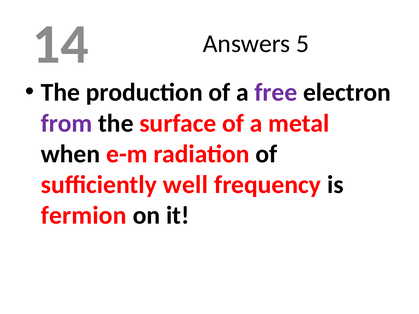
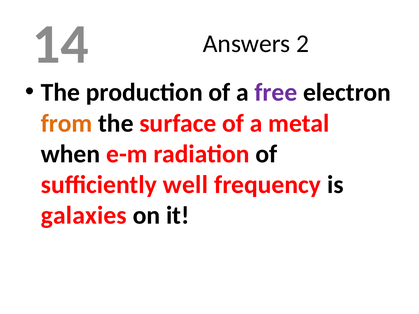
5: 5 -> 2 (303, 44)
from colour: purple -> orange (67, 123)
fermion: fermion -> galaxies (84, 216)
